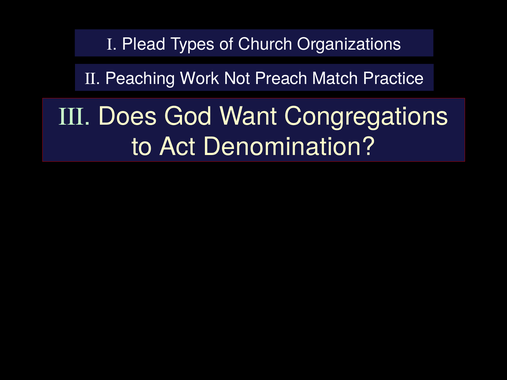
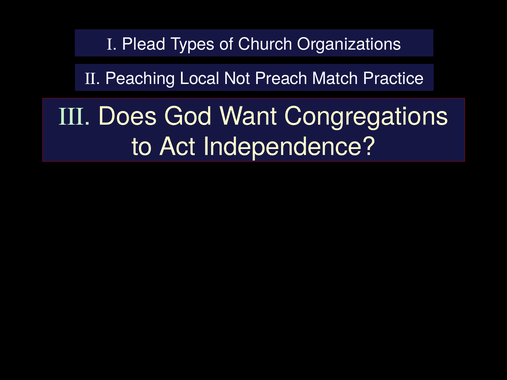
Work: Work -> Local (200, 79)
Denomination: Denomination -> Independence (289, 147)
